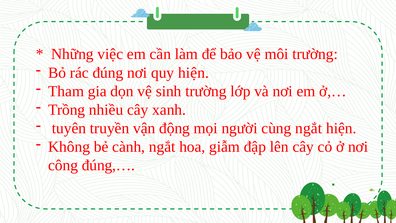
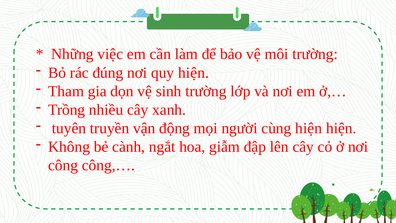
cùng ngắt: ngắt -> hiện (309, 128)
đúng,…: đúng,… -> công,… (108, 165)
